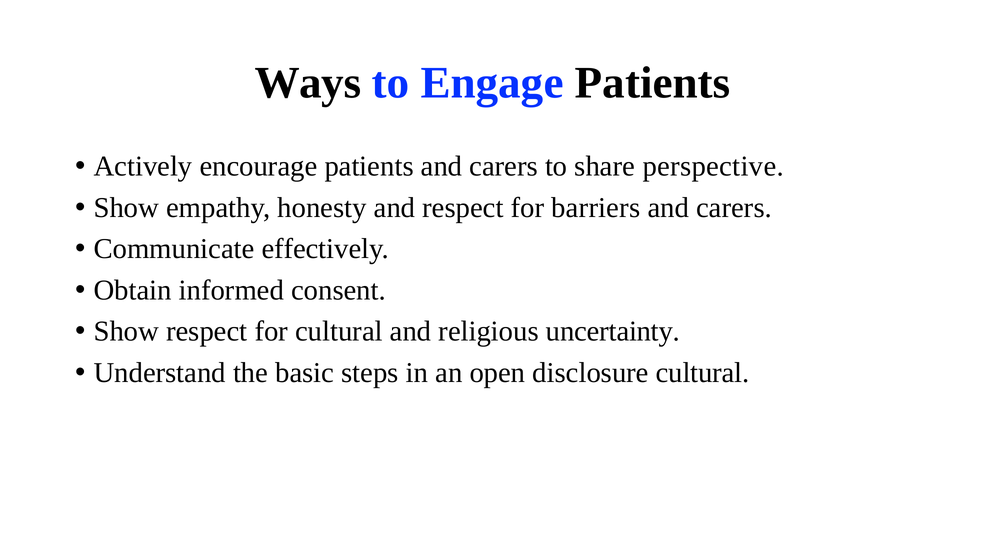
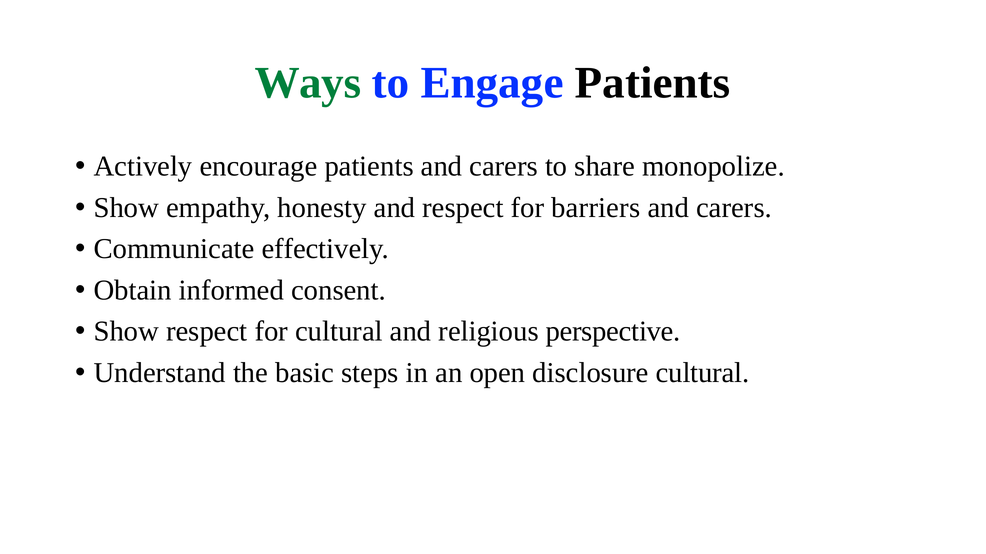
Ways colour: black -> green (308, 83)
perspective: perspective -> monopolize (713, 167)
uncertainty: uncertainty -> perspective (613, 332)
